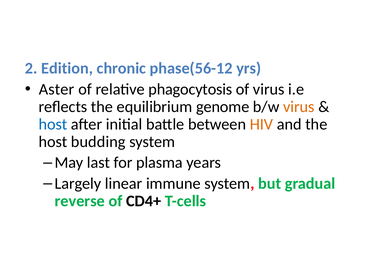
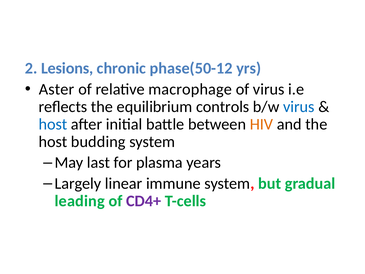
Edition: Edition -> Lesions (67, 68)
phase(56-12: phase(56-12 -> phase(50-12 (191, 68)
phagocytosis: phagocytosis -> macrophage (190, 89)
genome: genome -> controls (223, 107)
virus colour: orange -> blue (299, 107)
reverse: reverse -> leading (80, 201)
CD4+ colour: black -> purple (144, 201)
